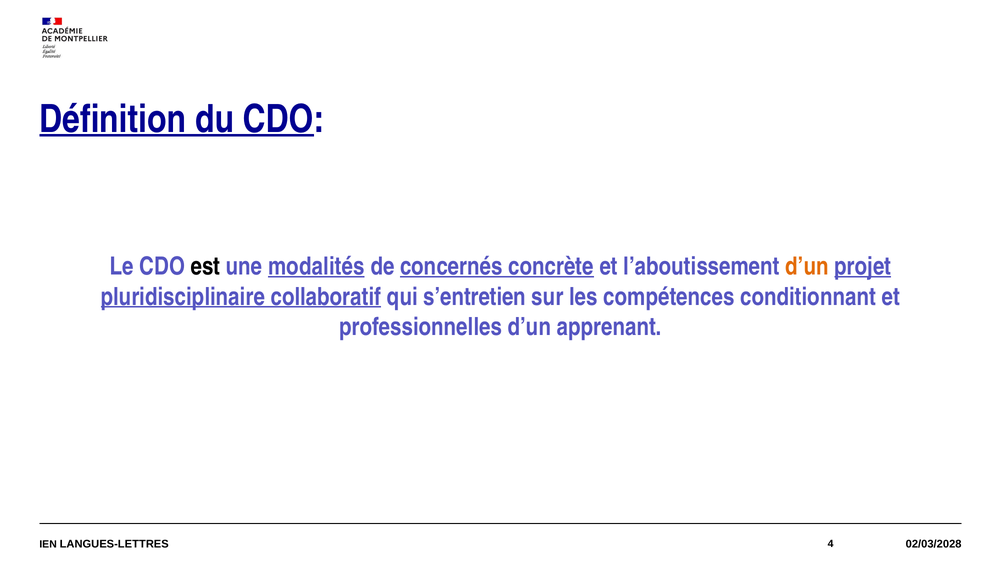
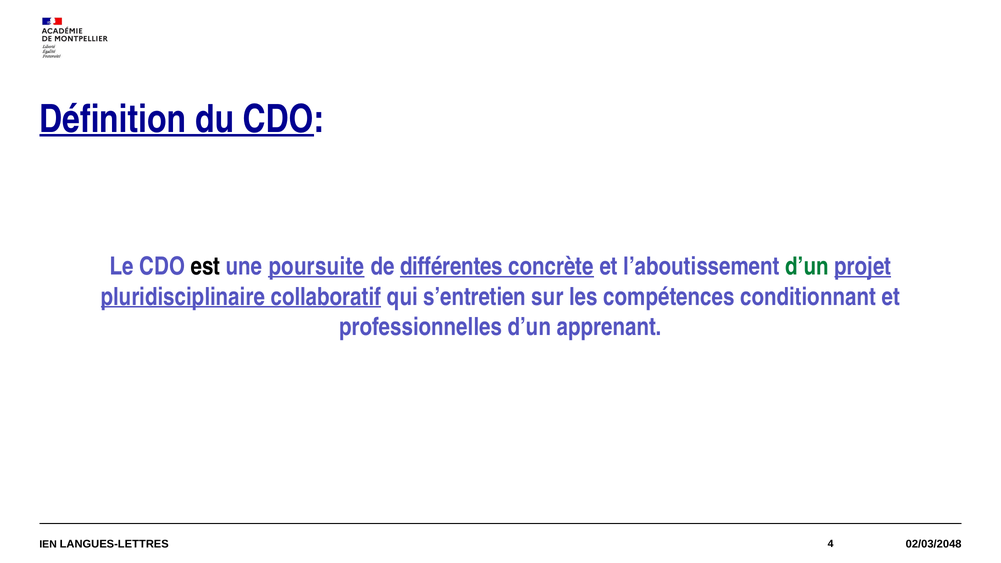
modalités: modalités -> poursuite (316, 267)
concernés: concernés -> différentes (451, 267)
d’un colour: orange -> green (807, 267)
02/03/2028: 02/03/2028 -> 02/03/2048 (934, 544)
